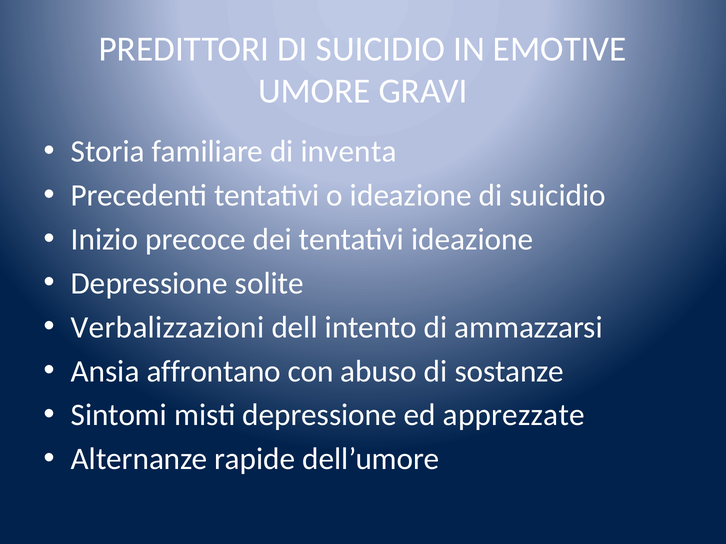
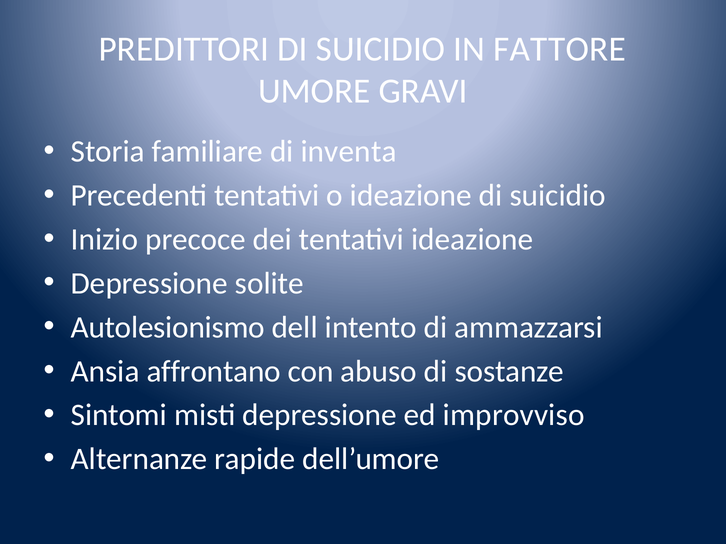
EMOTIVE: EMOTIVE -> FATTORE (560, 49)
Verbalizzazioni: Verbalizzazioni -> Autolesionismo (168, 328)
apprezzate: apprezzate -> improvviso (514, 416)
